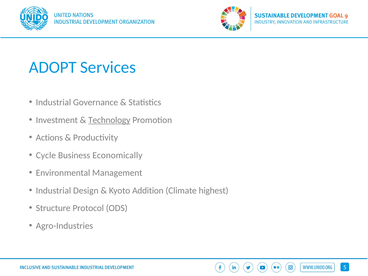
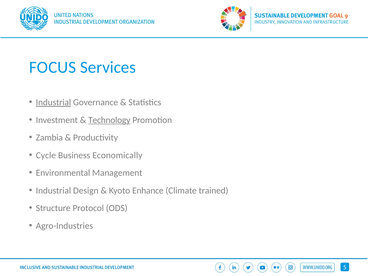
ADOPT: ADOPT -> FOCUS (53, 67)
Industrial underline: none -> present (53, 102)
Actions: Actions -> Zambia (49, 138)
Addition: Addition -> Enhance (148, 191)
highest: highest -> trained (214, 191)
